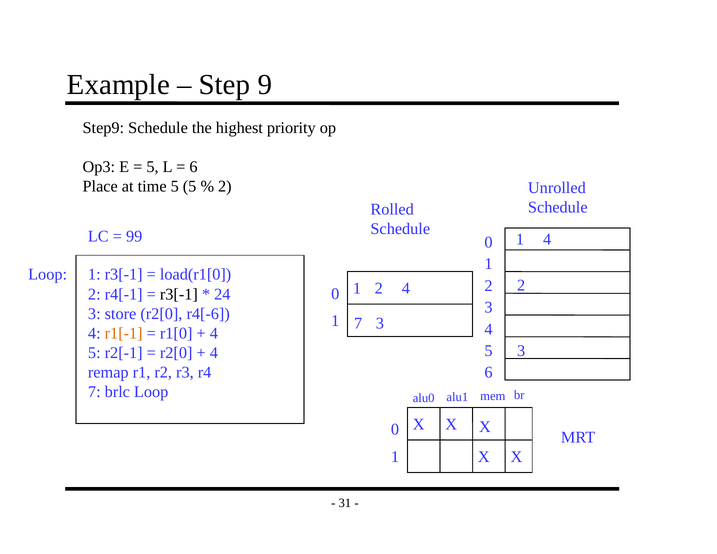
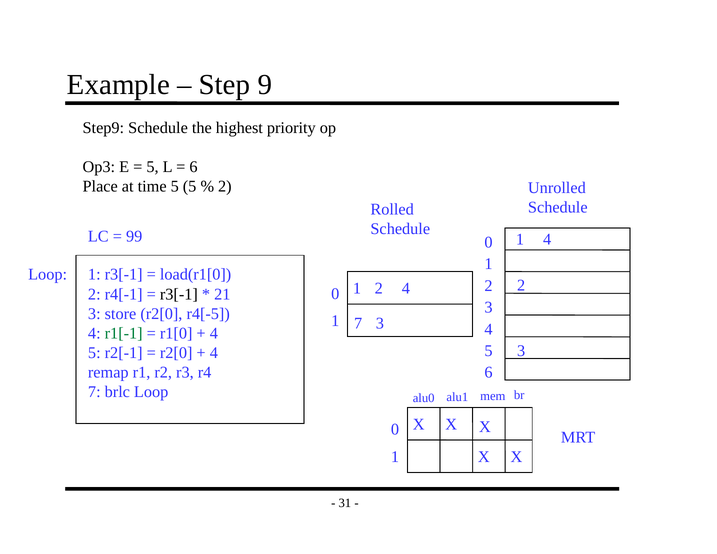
24: 24 -> 21 (222, 294)
r4[-6: r4[-6 -> r4[-5 (208, 314)
r1[-1 colour: orange -> green (124, 333)
